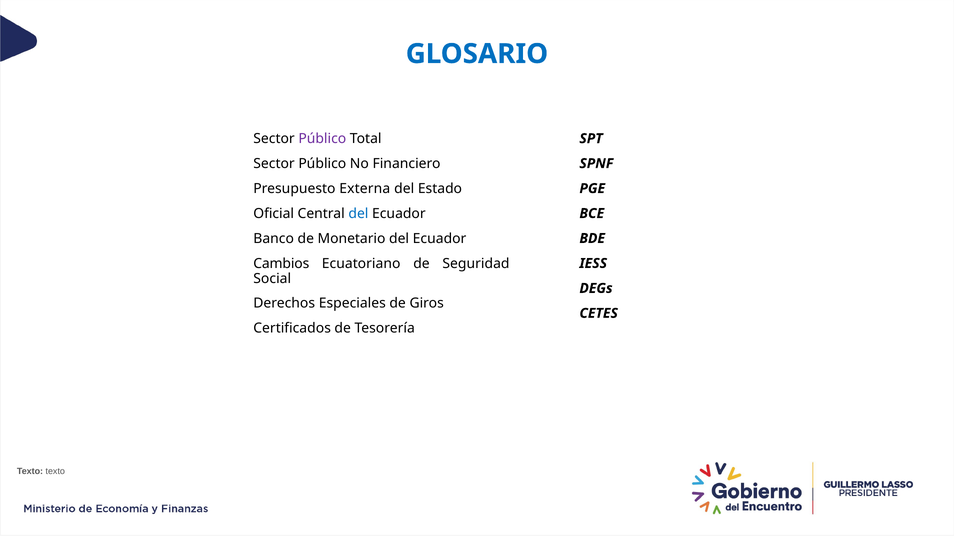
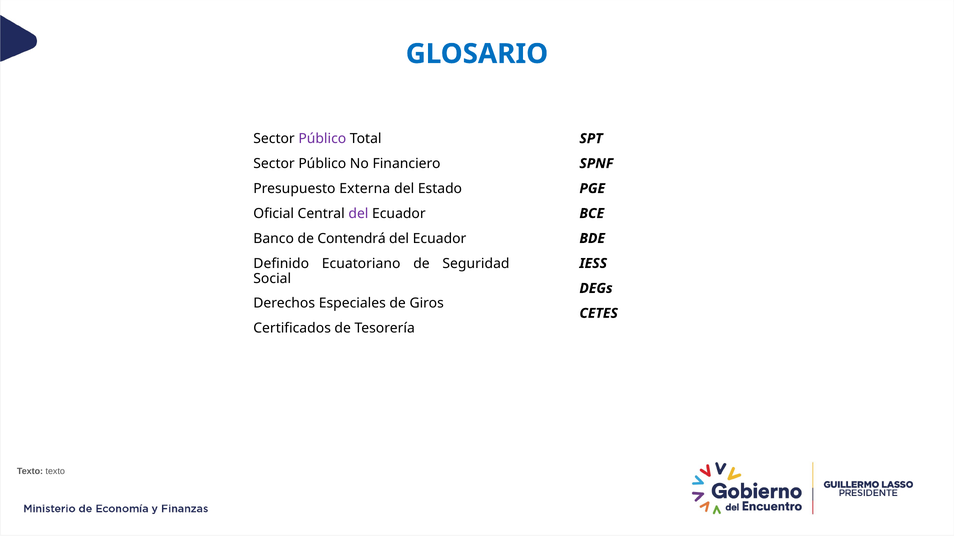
del colour: blue -> purple (358, 214)
Monetario: Monetario -> Contendrá (352, 239)
Cambios: Cambios -> Definido (281, 264)
